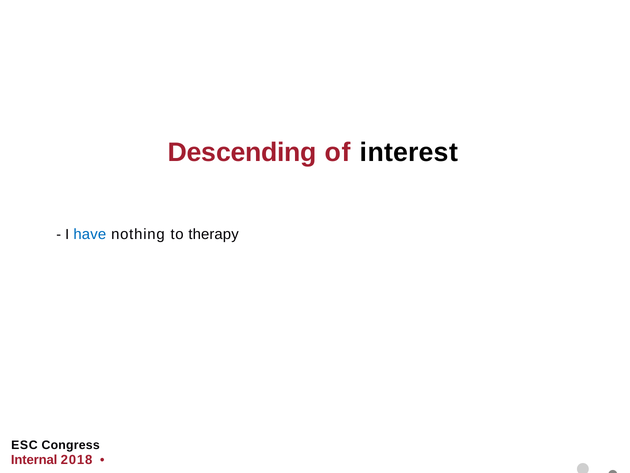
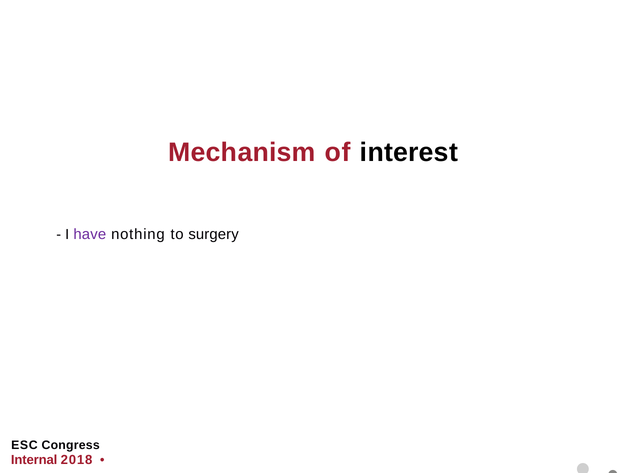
Descending: Descending -> Mechanism (242, 152)
have colour: blue -> purple (90, 234)
therapy: therapy -> surgery (214, 234)
